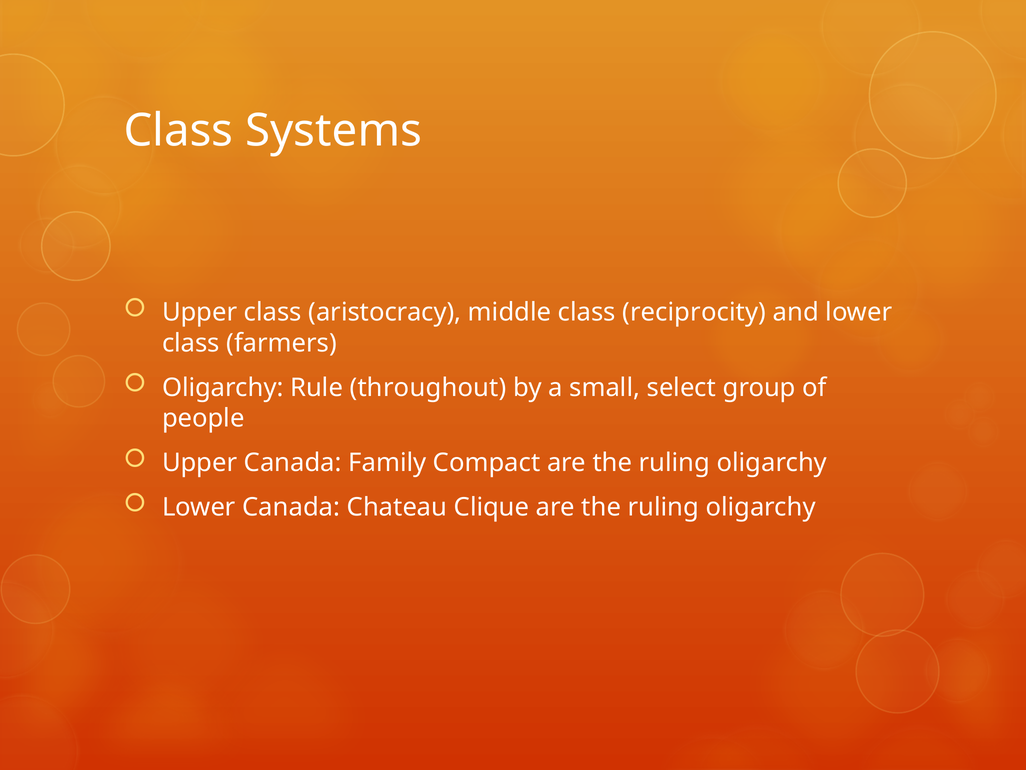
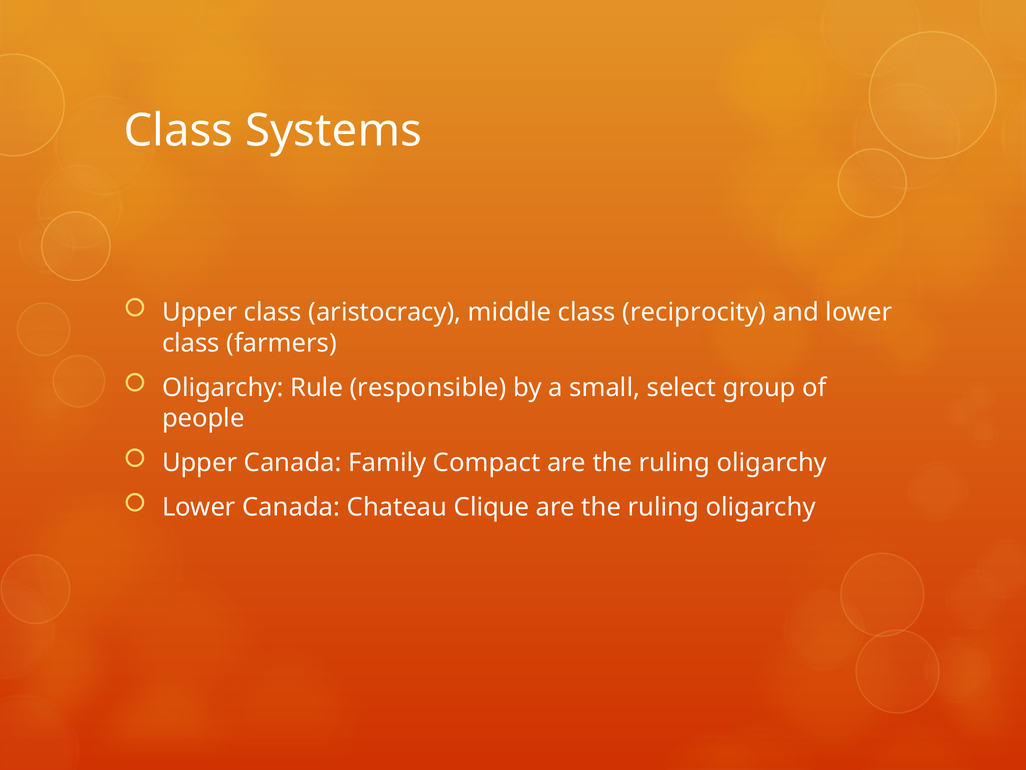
throughout: throughout -> responsible (428, 387)
